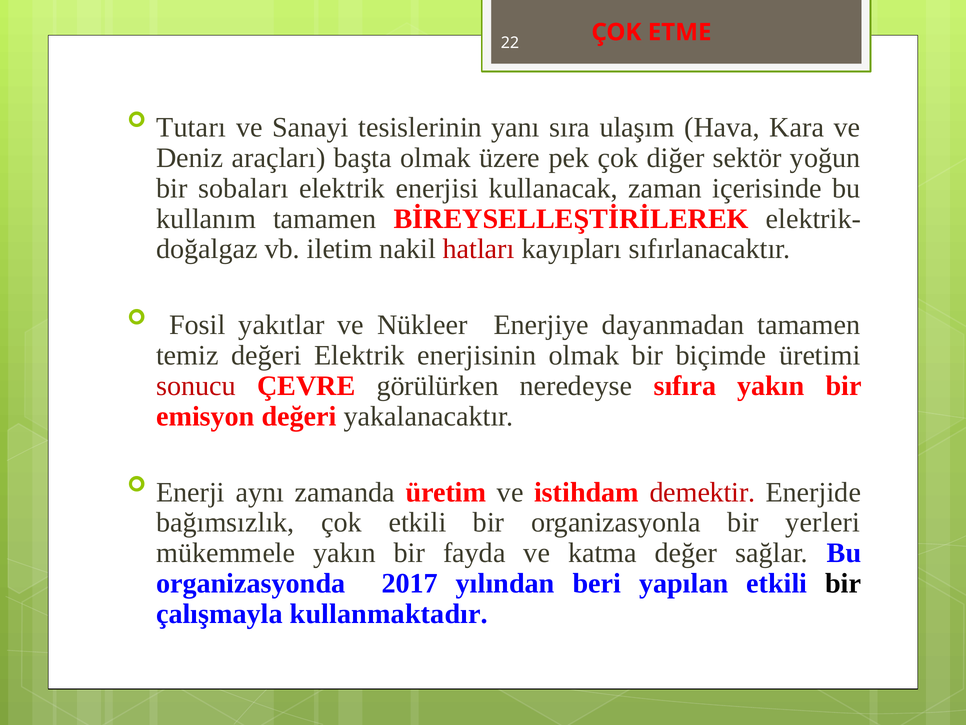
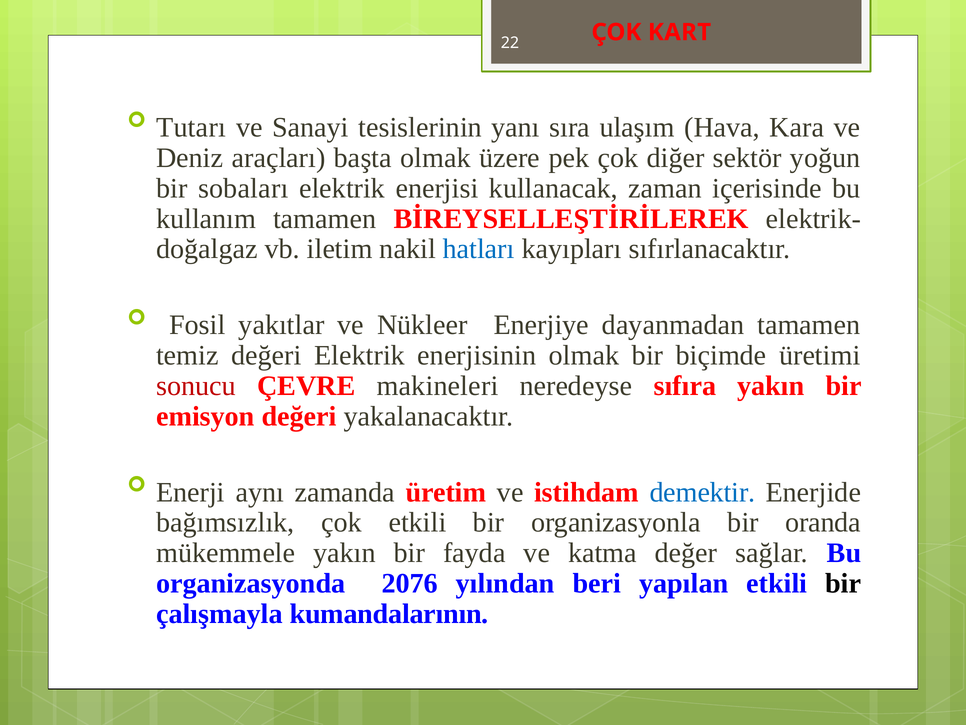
ETME: ETME -> KART (679, 32)
hatları colour: red -> blue (479, 249)
görülürken: görülürken -> makineleri (438, 386)
demektir colour: red -> blue (702, 492)
yerleri: yerleri -> oranda (823, 522)
2017: 2017 -> 2076 (410, 583)
kullanmaktadır: kullanmaktadır -> kumandalarının (389, 614)
